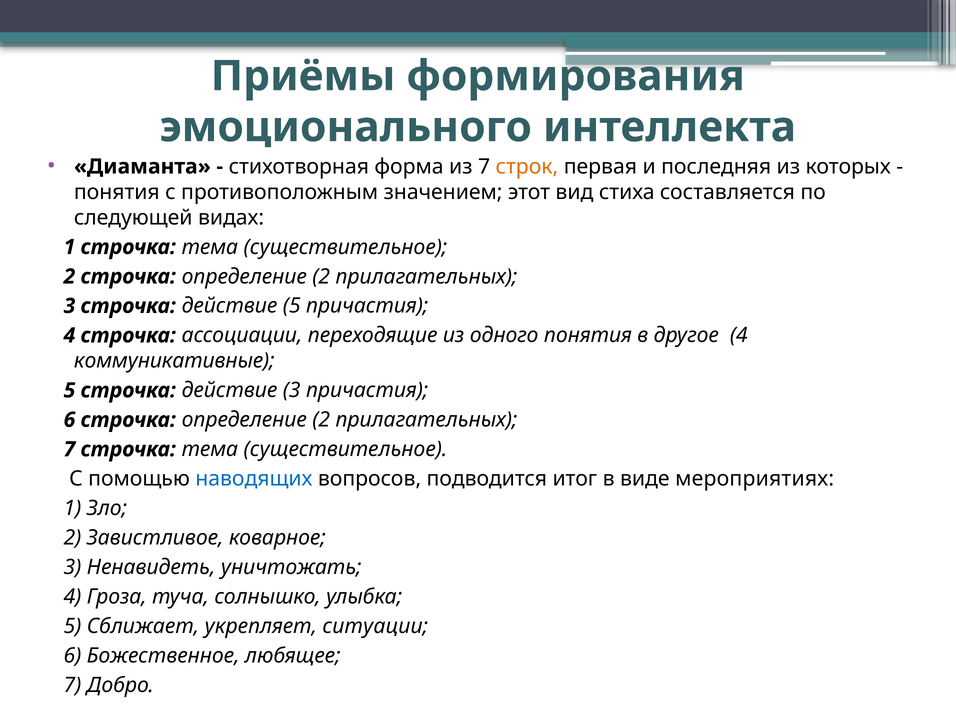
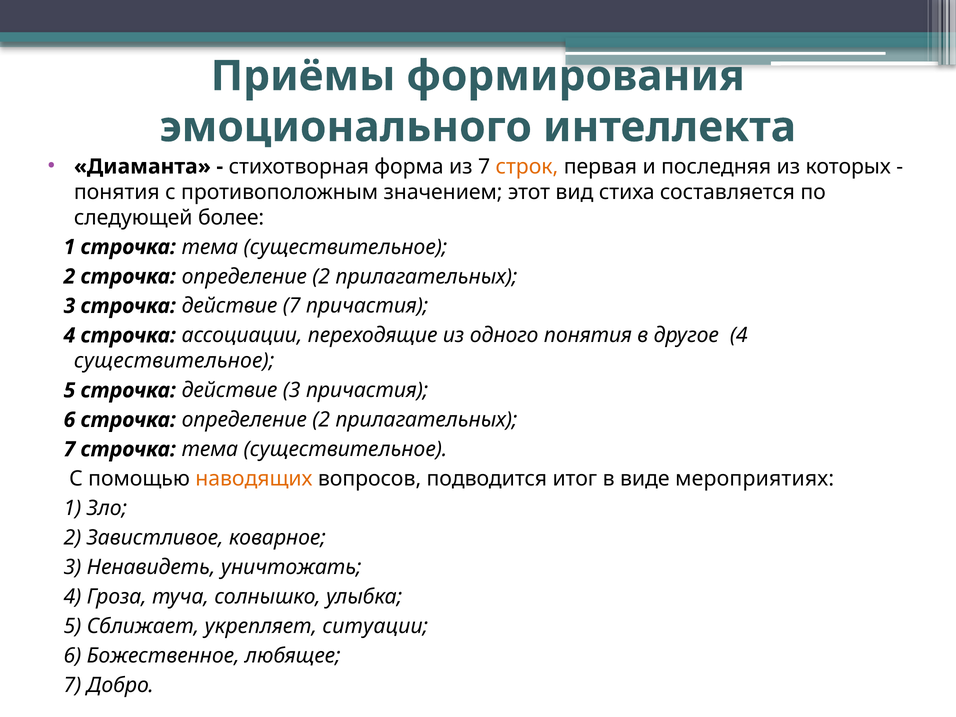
видах: видах -> более (231, 218)
действие 5: 5 -> 7 (292, 306)
коммуникативные: коммуникативные -> существительное (174, 361)
наводящих colour: blue -> orange (254, 479)
